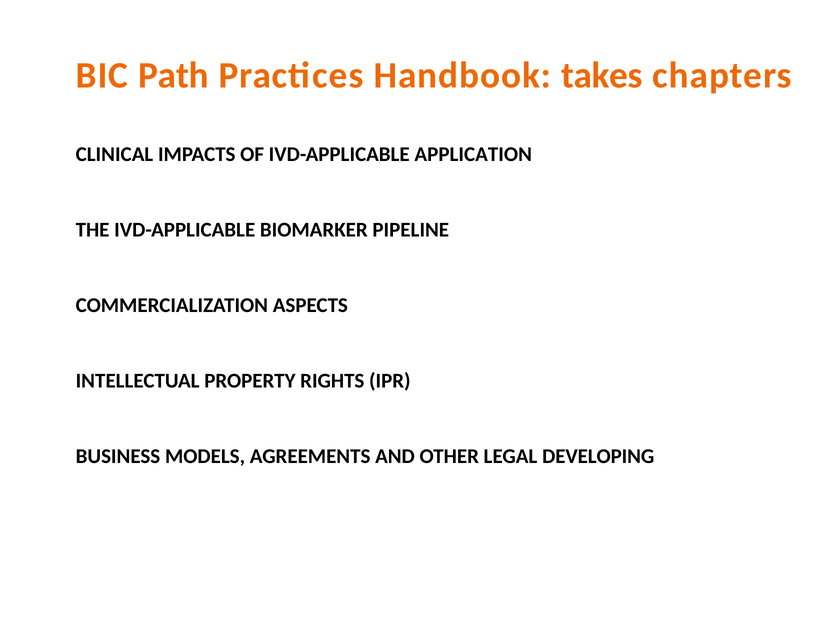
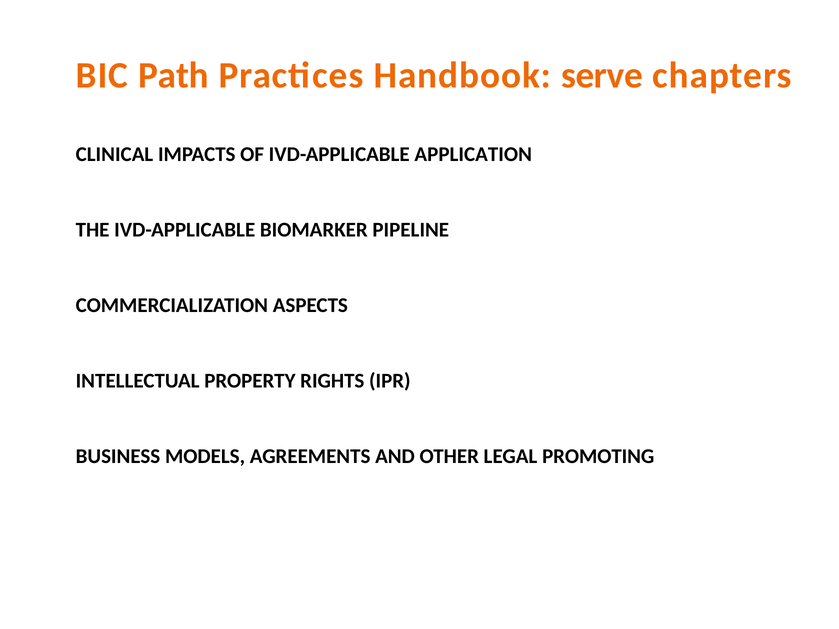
takes: takes -> serve (602, 76)
DEVELOPING: DEVELOPING -> PROMOTING (598, 457)
